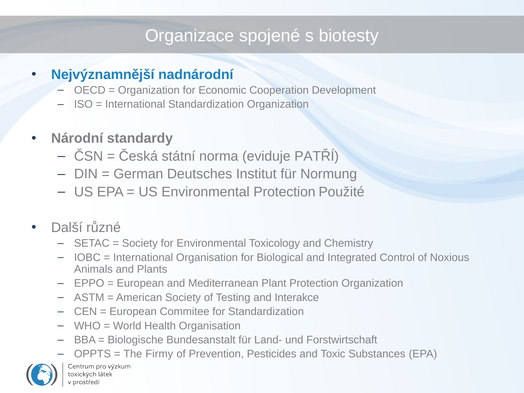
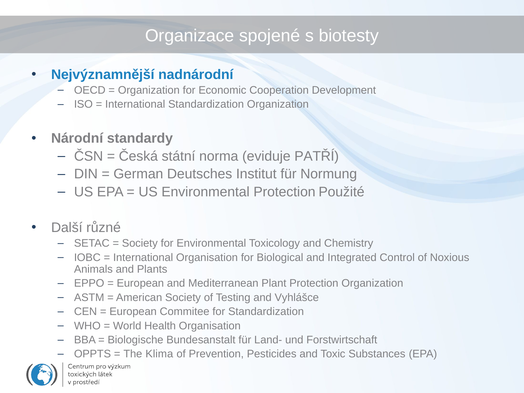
Interakce: Interakce -> Vyhlášce (297, 297)
Firmy: Firmy -> Klima (159, 354)
